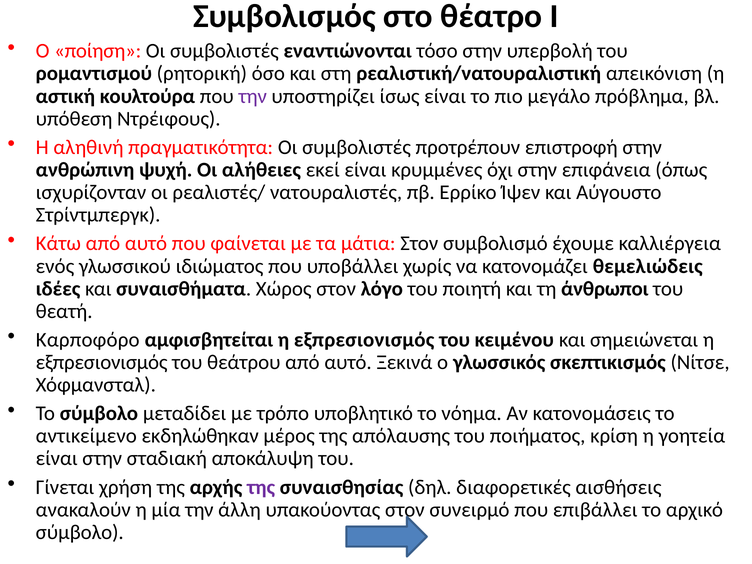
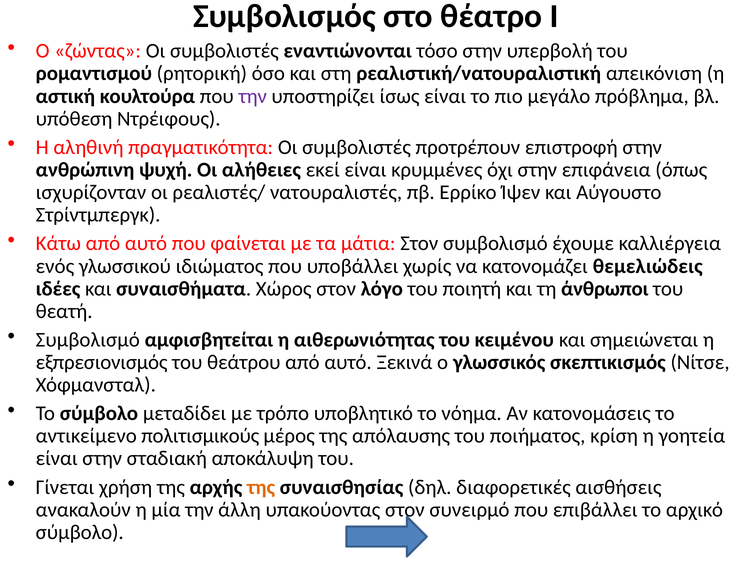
ποίηση: ποίηση -> ζώντας (98, 51)
Καρποφόρο: Καρποφόρο -> Συμβολισμό (88, 340)
αμφισβητείται η εξπρεσιονισμός: εξπρεσιονισμός -> αιθερωνιότητας (364, 340)
εκδηλώθηκαν: εκδηλώθηκαν -> πολιτισμικούς (200, 436)
της colour: purple -> orange (261, 487)
